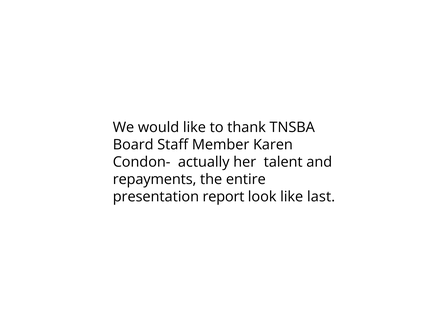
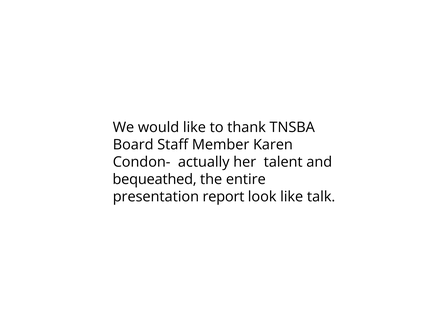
repayments: repayments -> bequeathed (155, 180)
last: last -> talk (321, 197)
